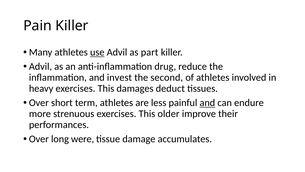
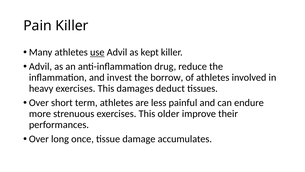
part: part -> kept (150, 52)
second: second -> borrow (167, 77)
and underline: present -> none (207, 103)
were: were -> once (83, 139)
